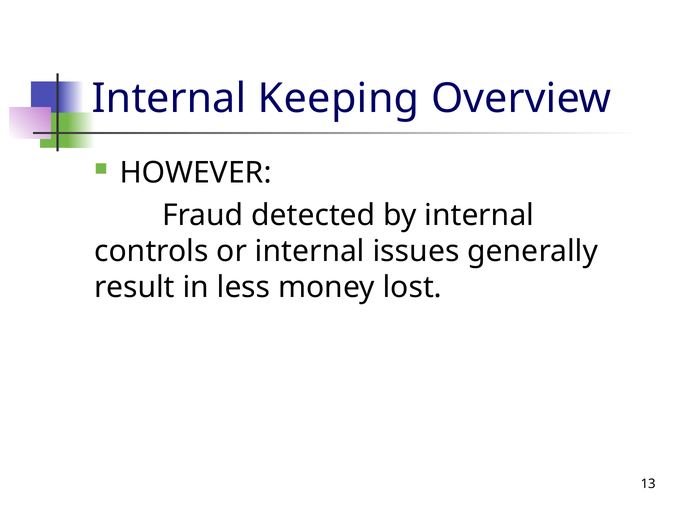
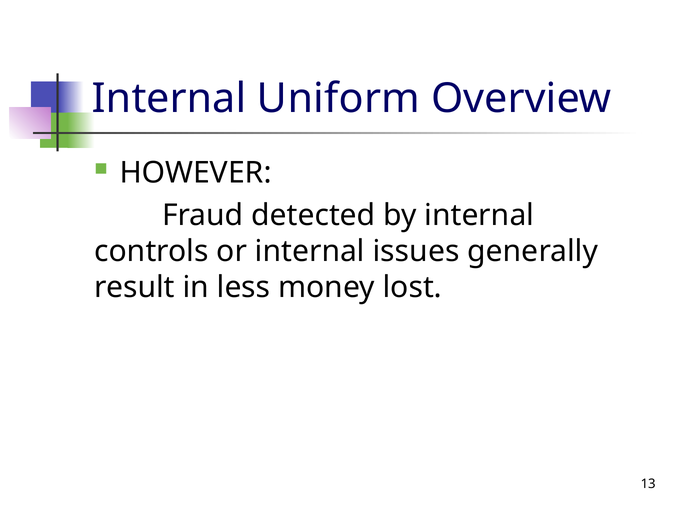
Keeping: Keeping -> Uniform (339, 99)
